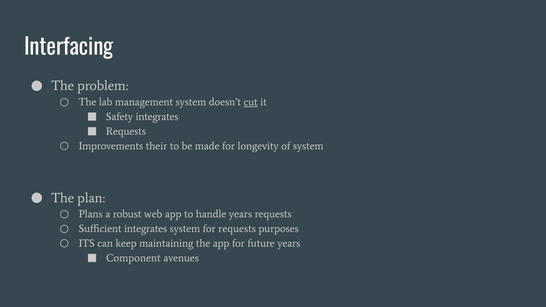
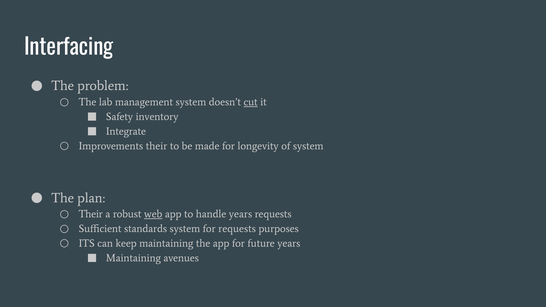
Safety integrates: integrates -> inventory (157, 117)
Requests: Requests -> Integrate (126, 131)
Plans: Plans -> Their (91, 214)
web underline: none -> present (153, 214)
Sufficient integrates: integrates -> standards (146, 229)
Component: Component -> Maintaining (133, 258)
